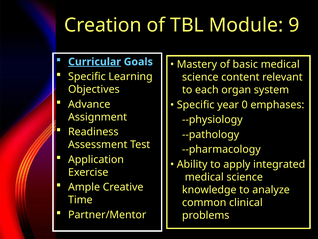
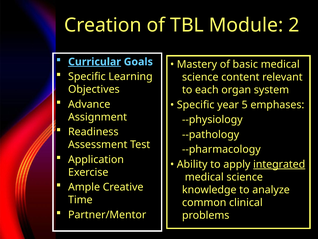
9: 9 -> 2 (294, 25)
0: 0 -> 5 (245, 105)
integrated underline: none -> present (279, 164)
